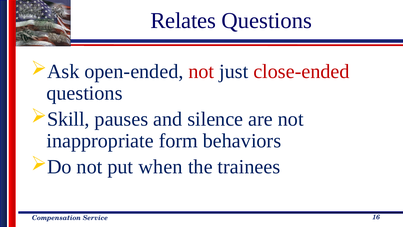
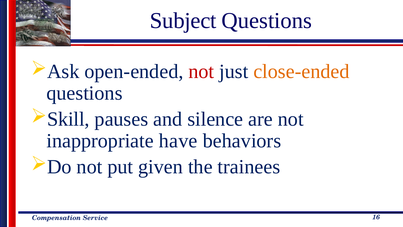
Relates: Relates -> Subject (183, 21)
close-ended colour: red -> orange (301, 71)
form: form -> have (178, 141)
when: when -> given (161, 167)
